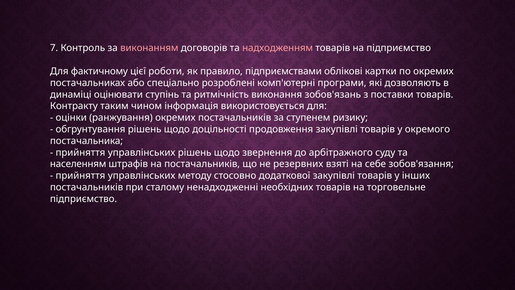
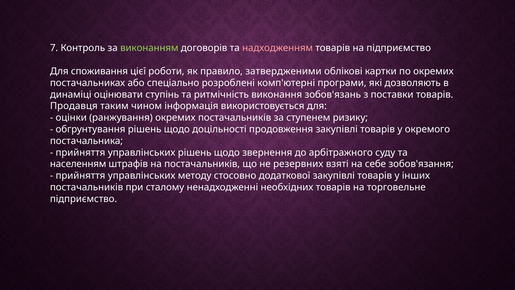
виконанням colour: pink -> light green (149, 48)
фактичному: фактичному -> споживання (99, 71)
підприємствами: підприємствами -> затвердженими (283, 71)
Контракту: Контракту -> Продавця (74, 106)
